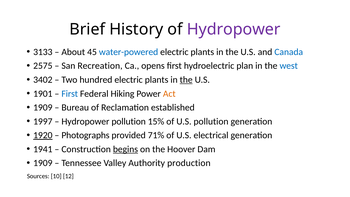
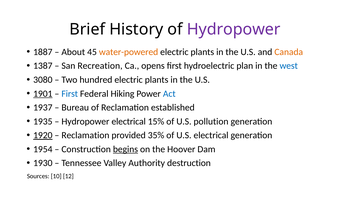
3133: 3133 -> 1887 (43, 52)
water-powered colour: blue -> orange (129, 52)
Canada colour: blue -> orange (289, 52)
2575: 2575 -> 1387 (43, 66)
3402: 3402 -> 3080 (43, 80)
the underline: present -> none (186, 80)
1901 underline: none -> present (43, 94)
Act colour: orange -> blue (169, 94)
1909: 1909 -> 1937 (43, 107)
1997: 1997 -> 1935 (43, 121)
Hydropower pollution: pollution -> electrical (129, 121)
Photographs: Photographs -> Reclamation (85, 135)
71%: 71% -> 35% (156, 135)
1941: 1941 -> 1954 (43, 149)
1909: 1909 -> 1930 (43, 163)
production: production -> destruction (189, 163)
